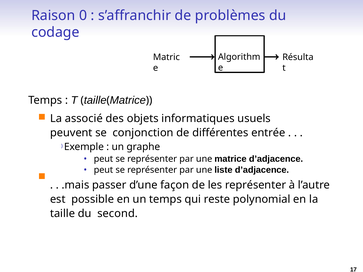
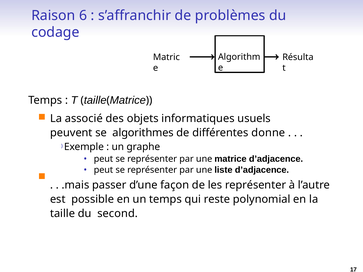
0: 0 -> 6 (83, 15)
conjonction: conjonction -> algorithmes (143, 133)
entrée: entrée -> donne (268, 133)
